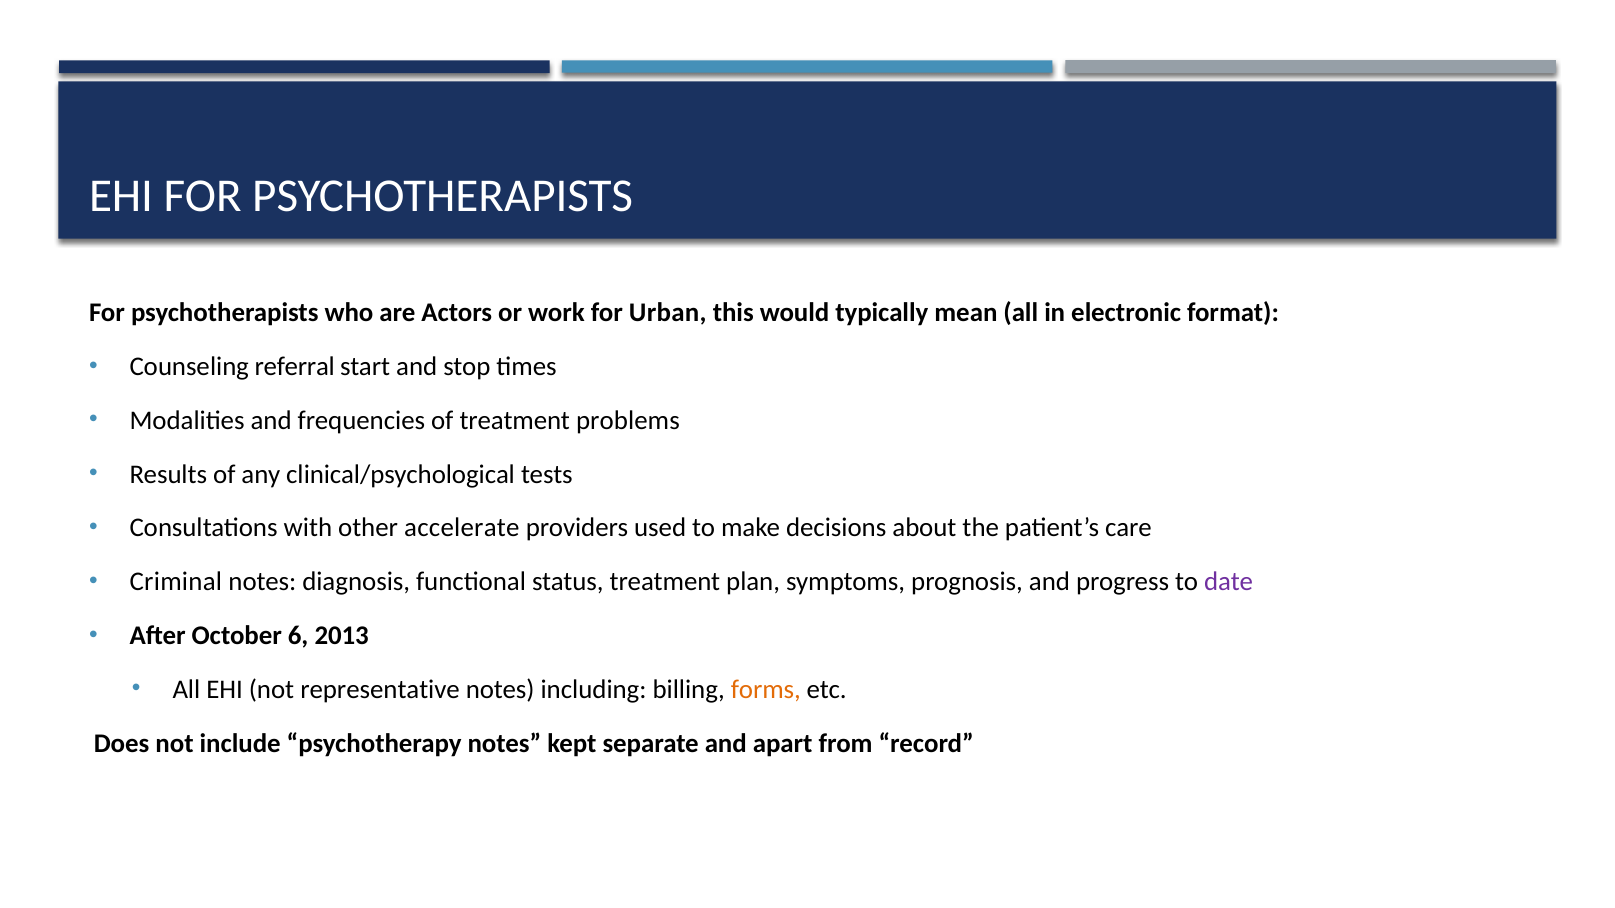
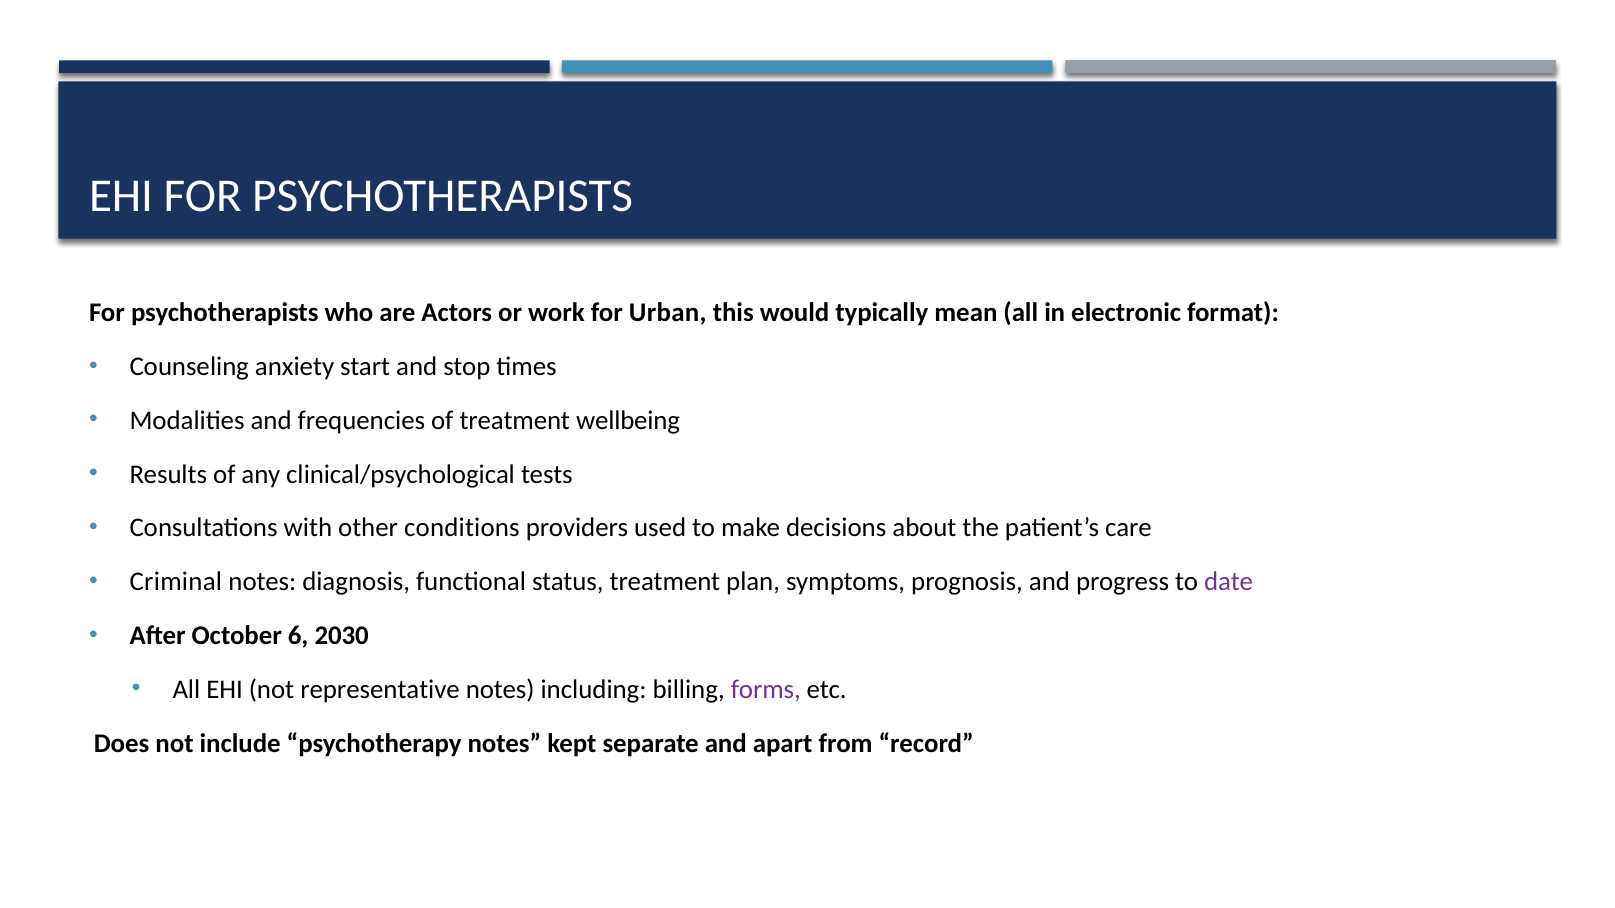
referral: referral -> anxiety (295, 367)
problems: problems -> wellbeing (628, 421)
accelerate: accelerate -> conditions (462, 528)
2013: 2013 -> 2030 (342, 636)
forms colour: orange -> purple (766, 690)
